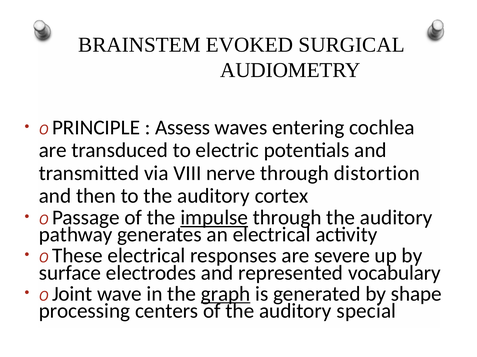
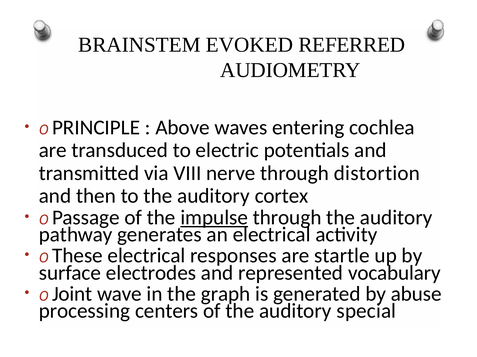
SURGICAL: SURGICAL -> REFERRED (352, 45)
Assess: Assess -> Above (183, 128)
severe: severe -> startle (342, 256)
graph underline: present -> none (226, 294)
shape: shape -> abuse (416, 294)
